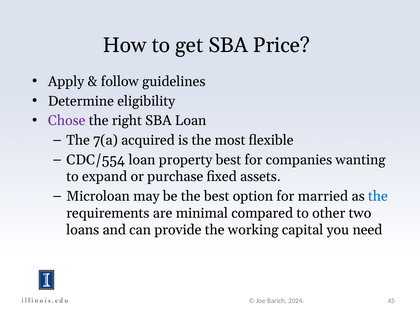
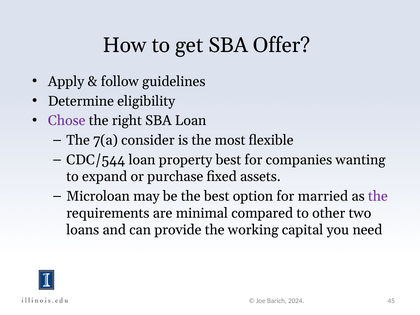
Price: Price -> Offer (282, 45)
acquired: acquired -> consider (148, 140)
CDC/554: CDC/554 -> CDC/544 (96, 160)
the colour: blue -> purple (378, 196)
